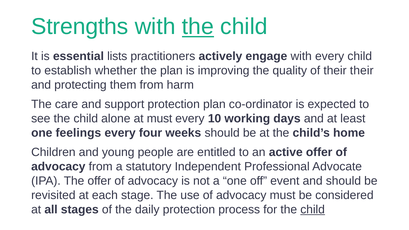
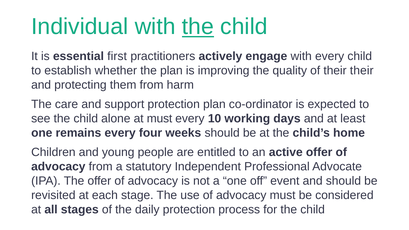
Strengths: Strengths -> Individual (80, 27)
lists: lists -> first (117, 56)
feelings: feelings -> remains (78, 133)
child underline: present -> none (313, 210)
